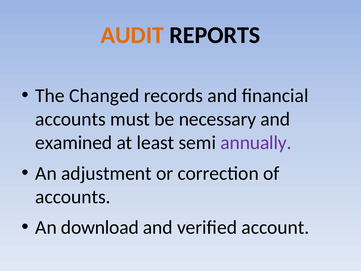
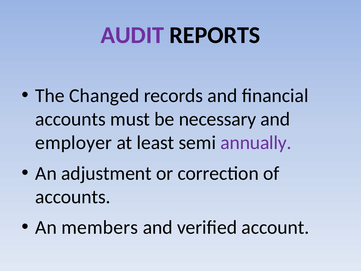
AUDIT colour: orange -> purple (132, 35)
examined: examined -> employer (74, 142)
download: download -> members (100, 227)
